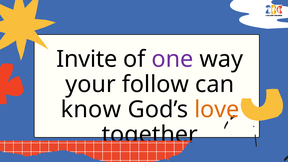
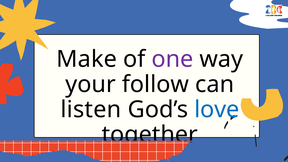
Invite: Invite -> Make (87, 59)
know: know -> listen (91, 109)
love colour: orange -> blue (217, 109)
